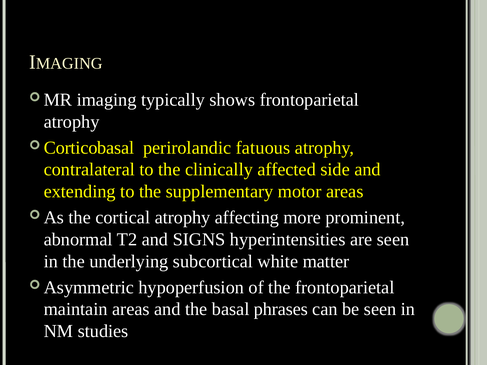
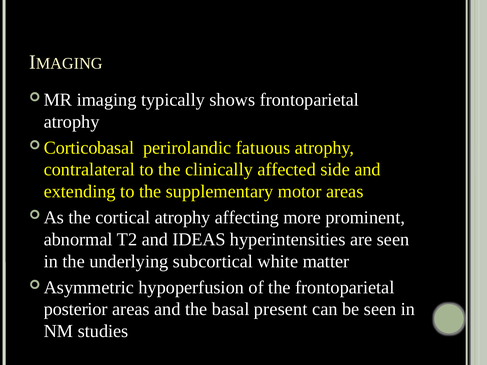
SIGNS: SIGNS -> IDEAS (199, 240)
maintain: maintain -> posterior (76, 309)
phrases: phrases -> present (281, 309)
